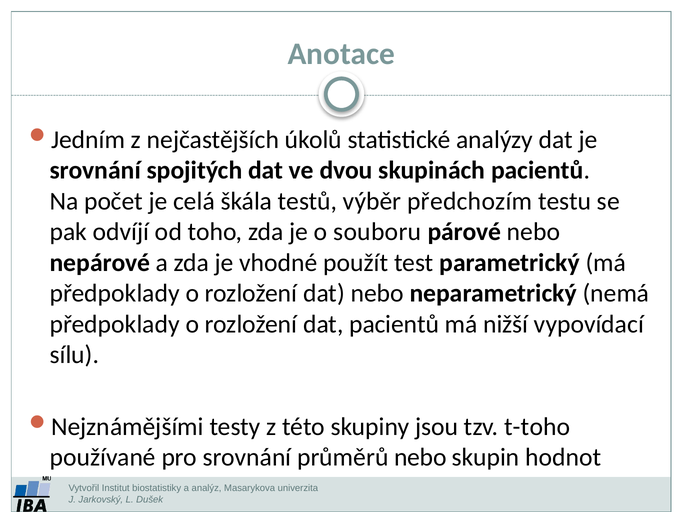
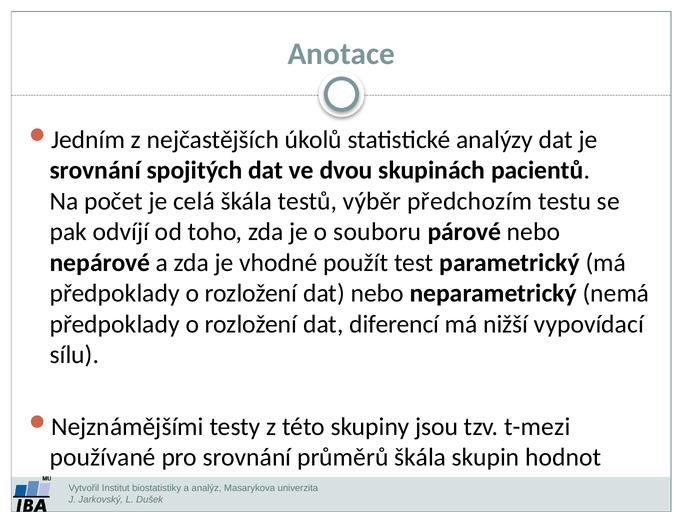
dat pacientů: pacientů -> diferencí (394, 324)
t-toho: t-toho -> t-mezi (537, 427)
průměrů nebo: nebo -> škála (420, 458)
